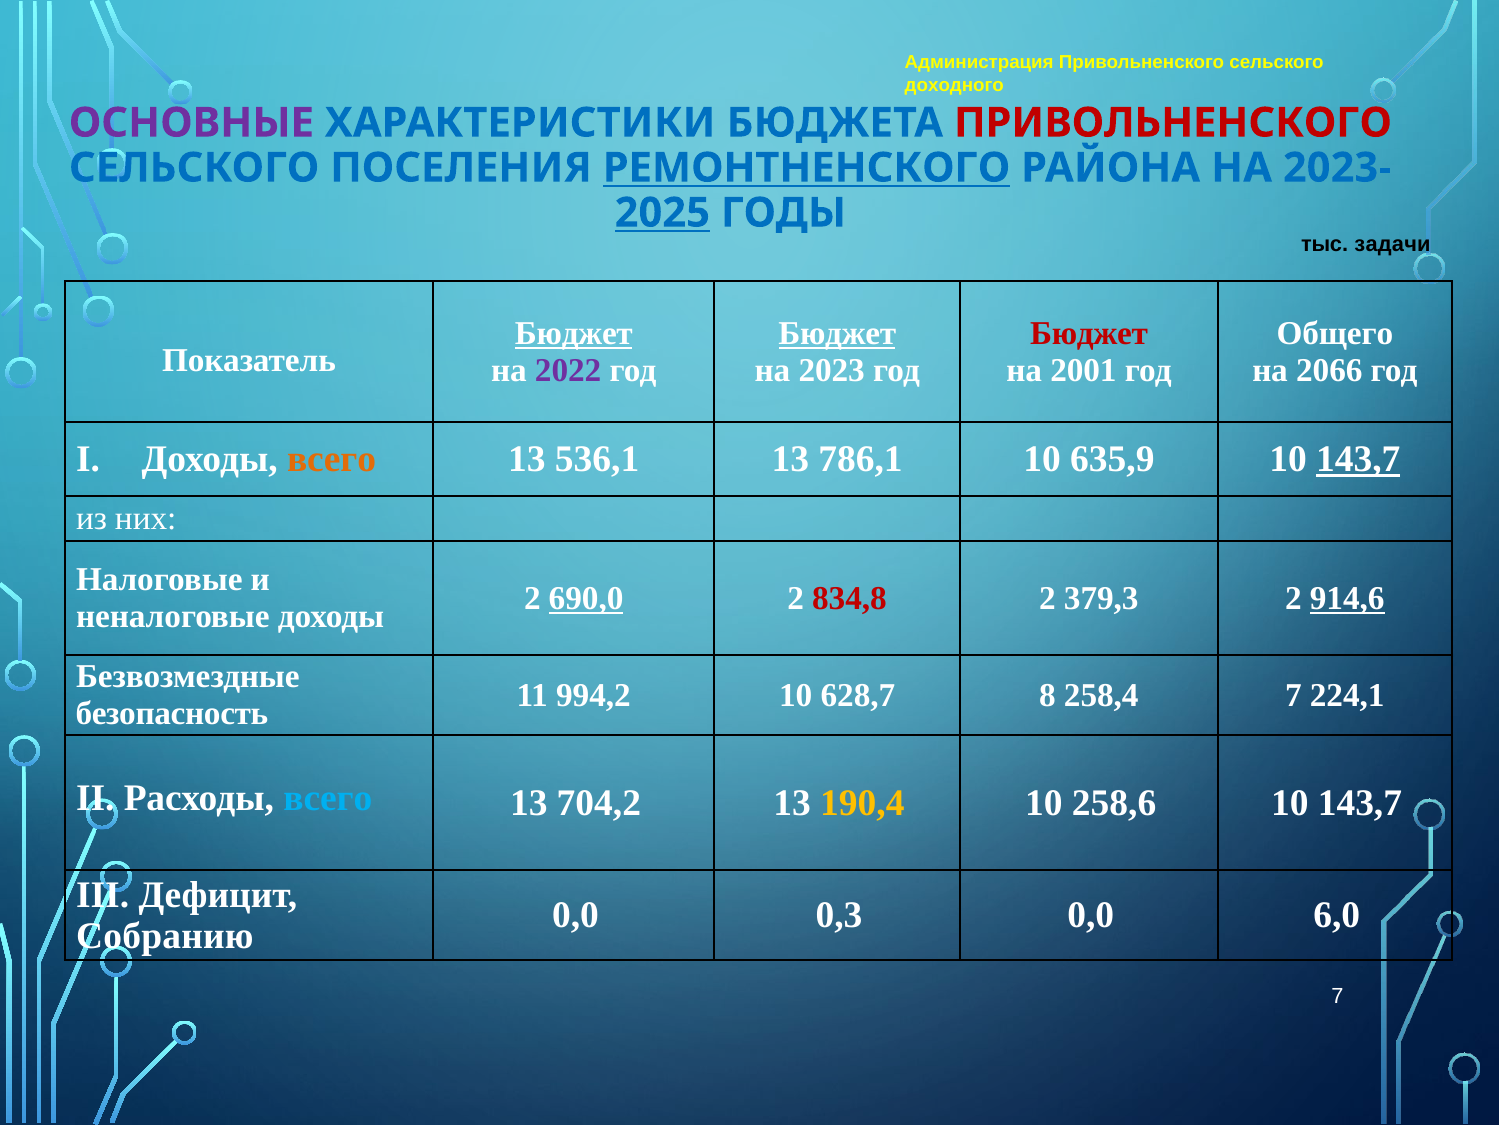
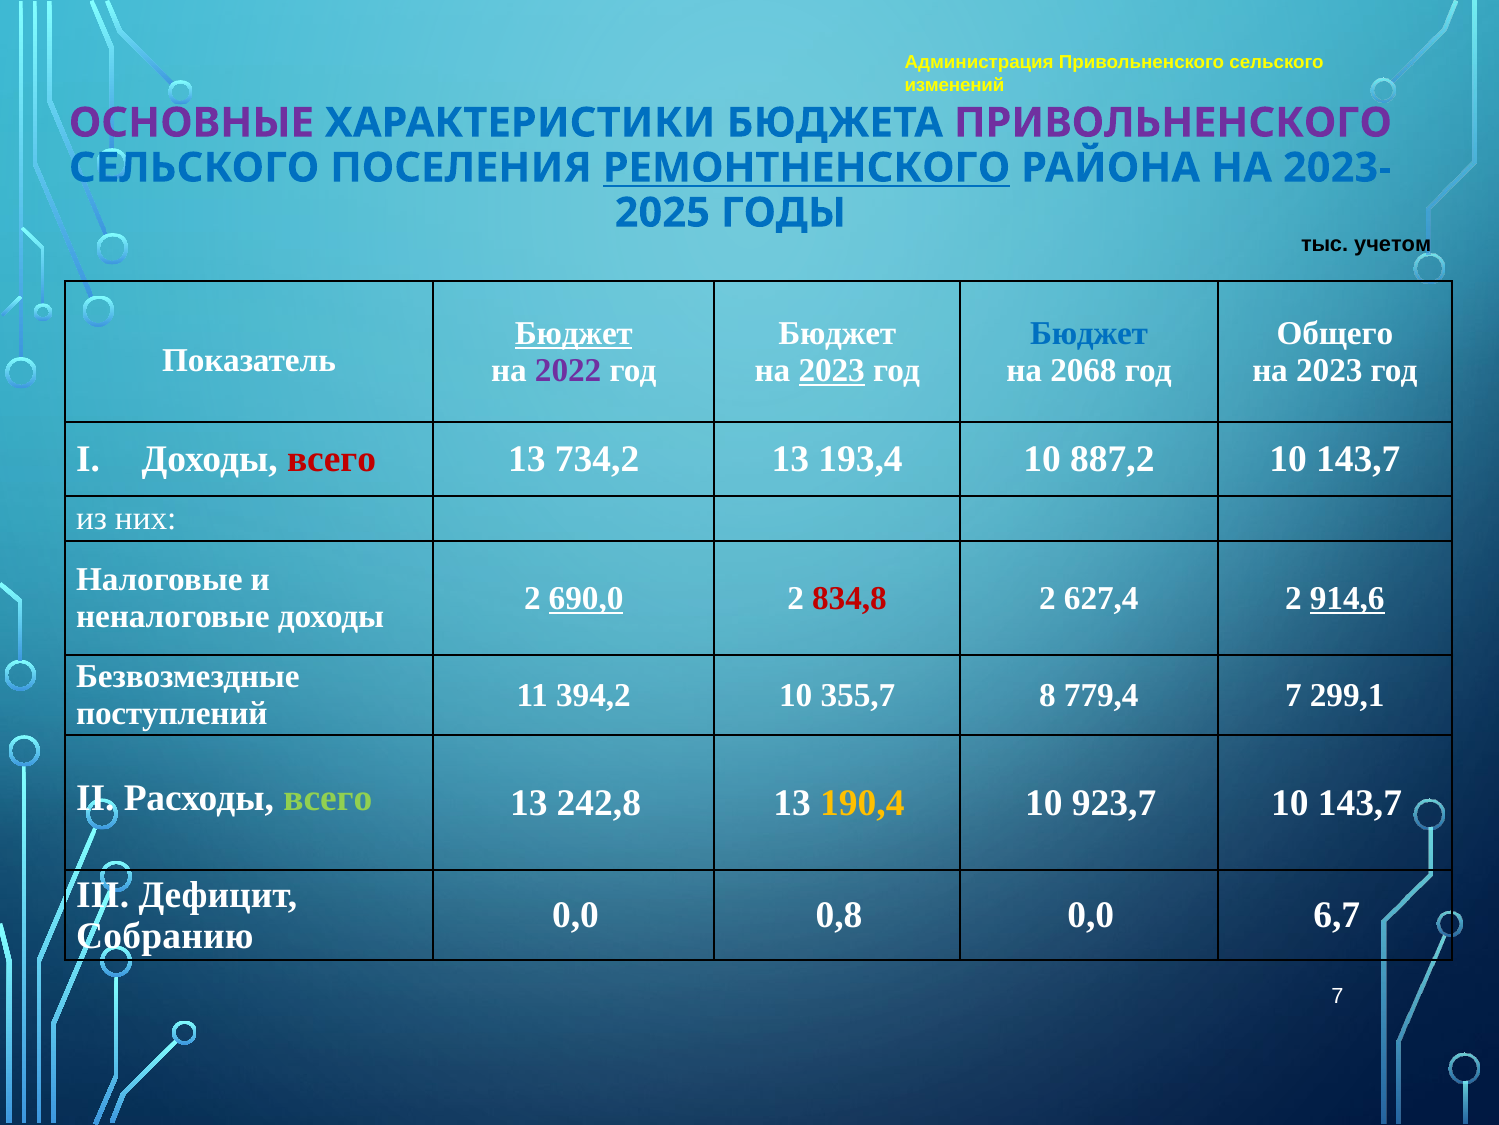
доходного: доходного -> изменений (954, 85)
ПРИВОЛЬНЕНСКОГО colour: red -> purple (1173, 123)
2025 underline: present -> none (662, 213)
задачи: задачи -> учетом (1393, 244)
Бюджет underline: present -> none (837, 333)
Бюджет colour: red -> blue (1089, 333)
2023 underline: none -> present (832, 370)
2001: 2001 -> 2068 (1083, 370)
2066: 2066 -> 2023 (1329, 370)
всего colour: orange -> red (332, 459)
536,1: 536,1 -> 734,2 (597, 459)
786,1: 786,1 -> 193,4 (861, 459)
635,9: 635,9 -> 887,2 (1112, 459)
143,7 underline: present -> none (1358, 459)
379,3: 379,3 -> 627,4 (1101, 598)
994,2: 994,2 -> 394,2 (593, 695)
628,7: 628,7 -> 355,7 (858, 695)
258,4: 258,4 -> 779,4 (1101, 695)
224,1: 224,1 -> 299,1 (1347, 695)
безопасность: безопасность -> поступлений (172, 713)
всего colour: light blue -> light green (328, 797)
704,2: 704,2 -> 242,8 (599, 802)
258,6: 258,6 -> 923,7 (1114, 802)
0,3: 0,3 -> 0,8 (839, 915)
6,0: 6,0 -> 6,7 (1337, 915)
